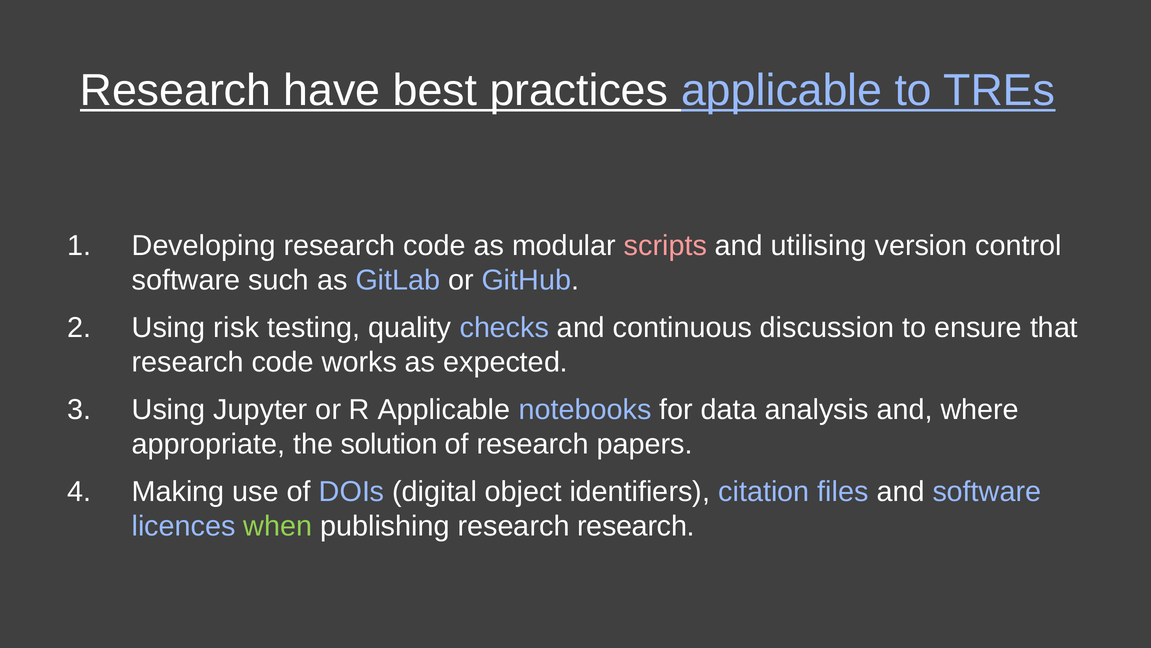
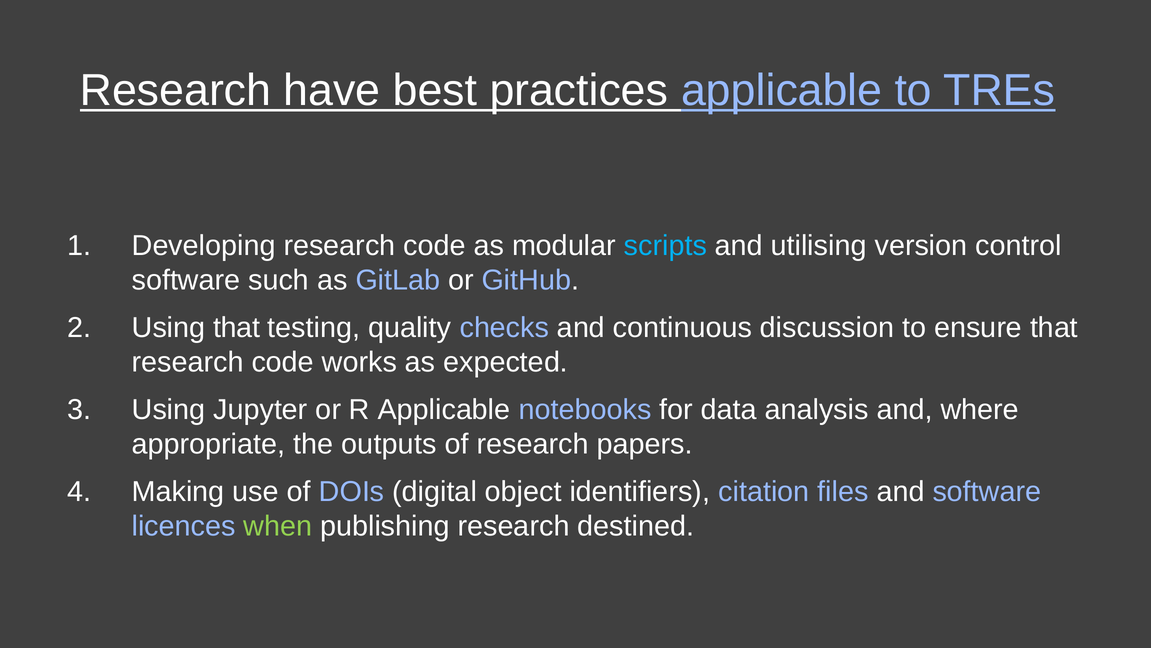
scripts colour: pink -> light blue (665, 246)
Using risk: risk -> that (237, 328)
solution: solution -> outputs (389, 444)
publishing research research: research -> destined (636, 526)
